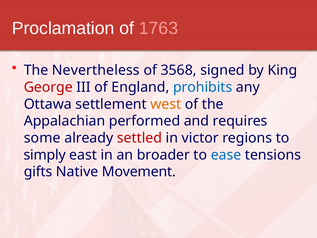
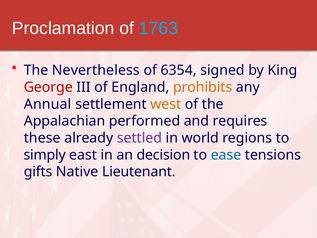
1763 colour: pink -> light blue (158, 28)
3568: 3568 -> 6354 (179, 70)
prohibits colour: blue -> orange (203, 87)
Ottawa: Ottawa -> Annual (48, 104)
some: some -> these (42, 138)
settled colour: red -> purple (139, 138)
victor: victor -> world (200, 138)
broader: broader -> decision (163, 155)
Movement: Movement -> Lieutenant (139, 172)
